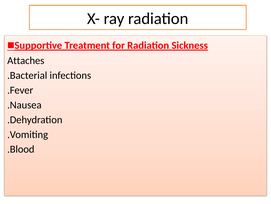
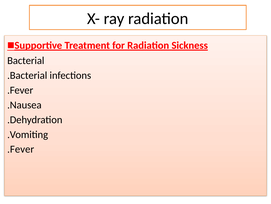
Attaches: Attaches -> Bacterial (26, 60)
Blood: Blood -> Fever (22, 149)
